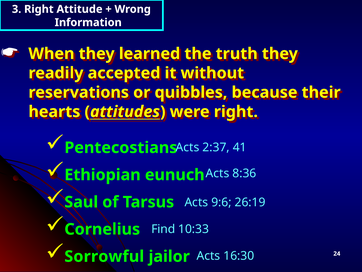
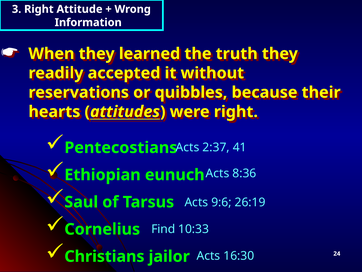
Sorrowful: Sorrowful -> Christians (104, 256)
